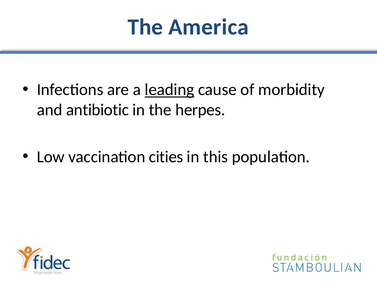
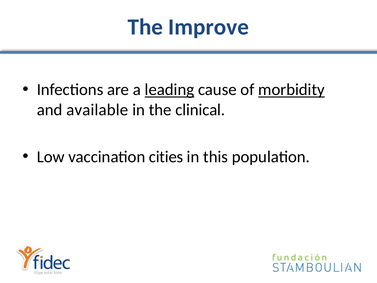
America: America -> Improve (209, 27)
morbidity underline: none -> present (291, 90)
antibiotic: antibiotic -> available (97, 110)
herpes: herpes -> clinical (200, 110)
